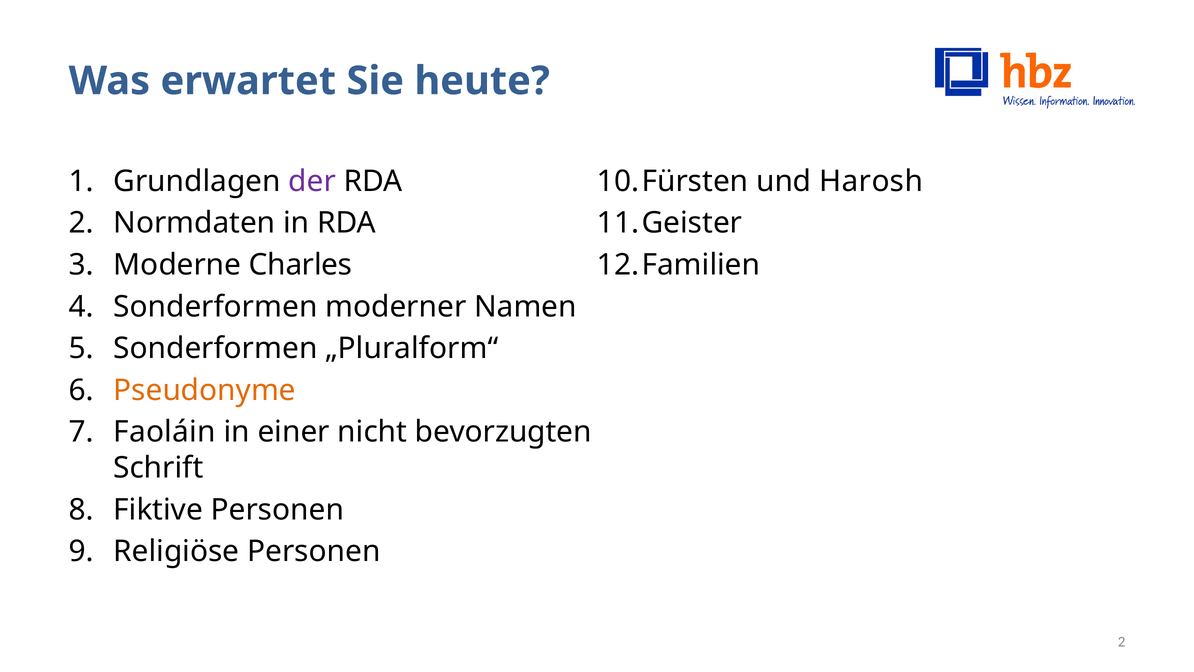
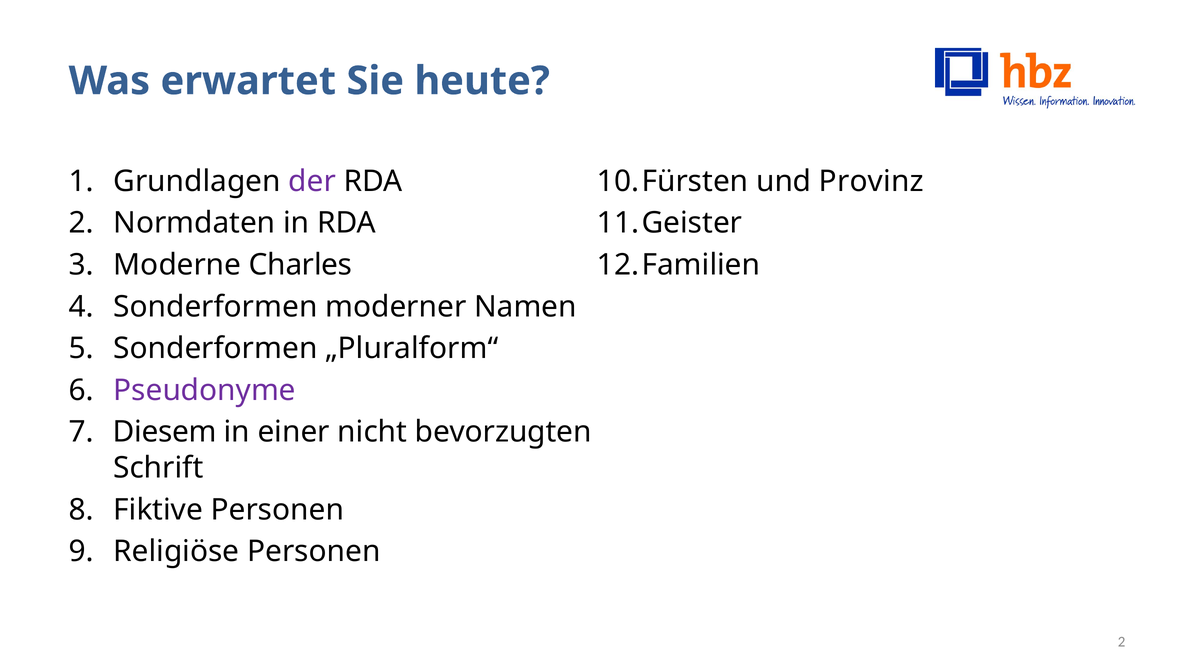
Harosh: Harosh -> Provinz (871, 181)
Pseudonyme colour: orange -> purple (205, 390)
Faoláin: Faoláin -> Diesem (165, 432)
